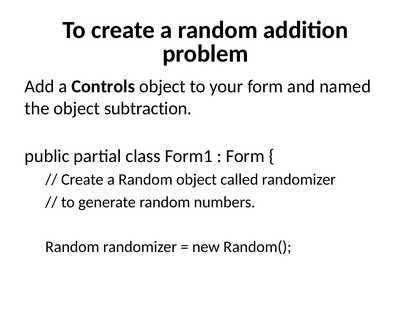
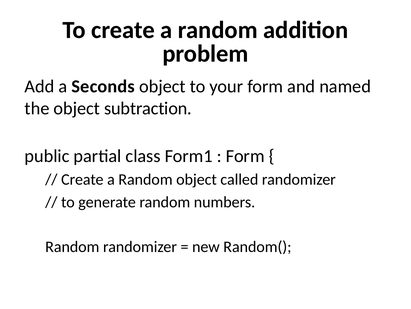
Controls: Controls -> Seconds (103, 86)
